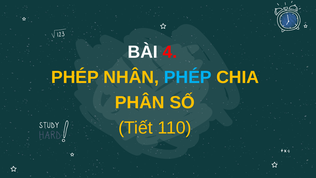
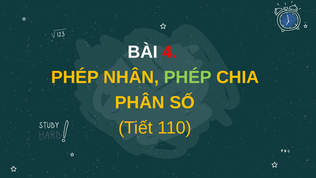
PHÉP colour: light blue -> light green (188, 77)
